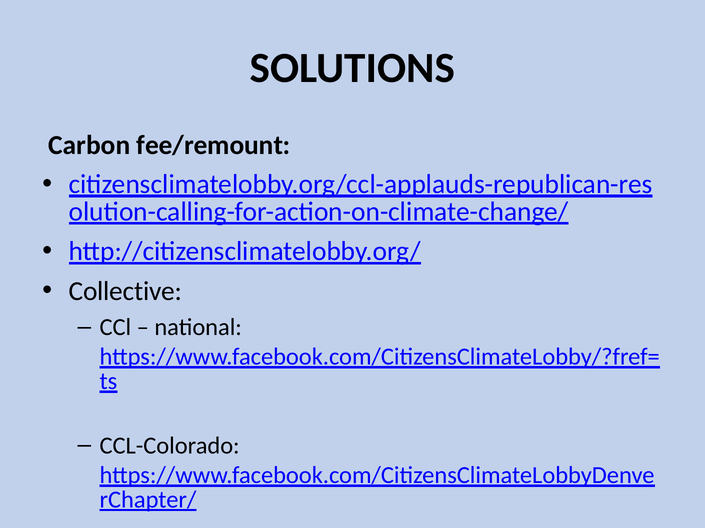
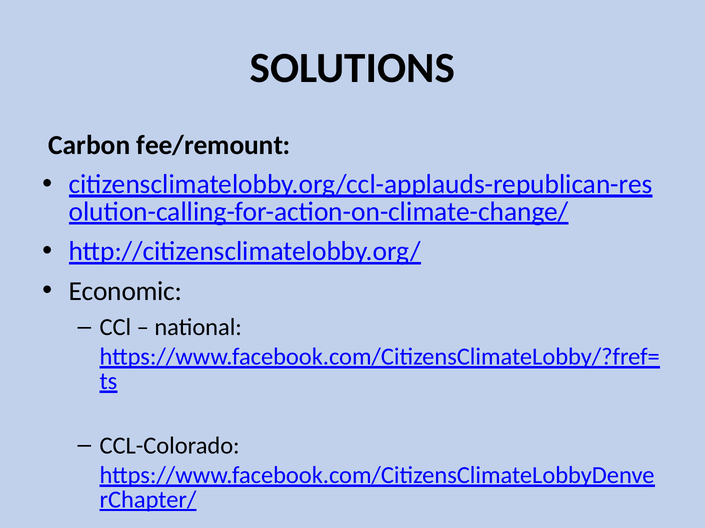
Collective: Collective -> Economic (125, 291)
